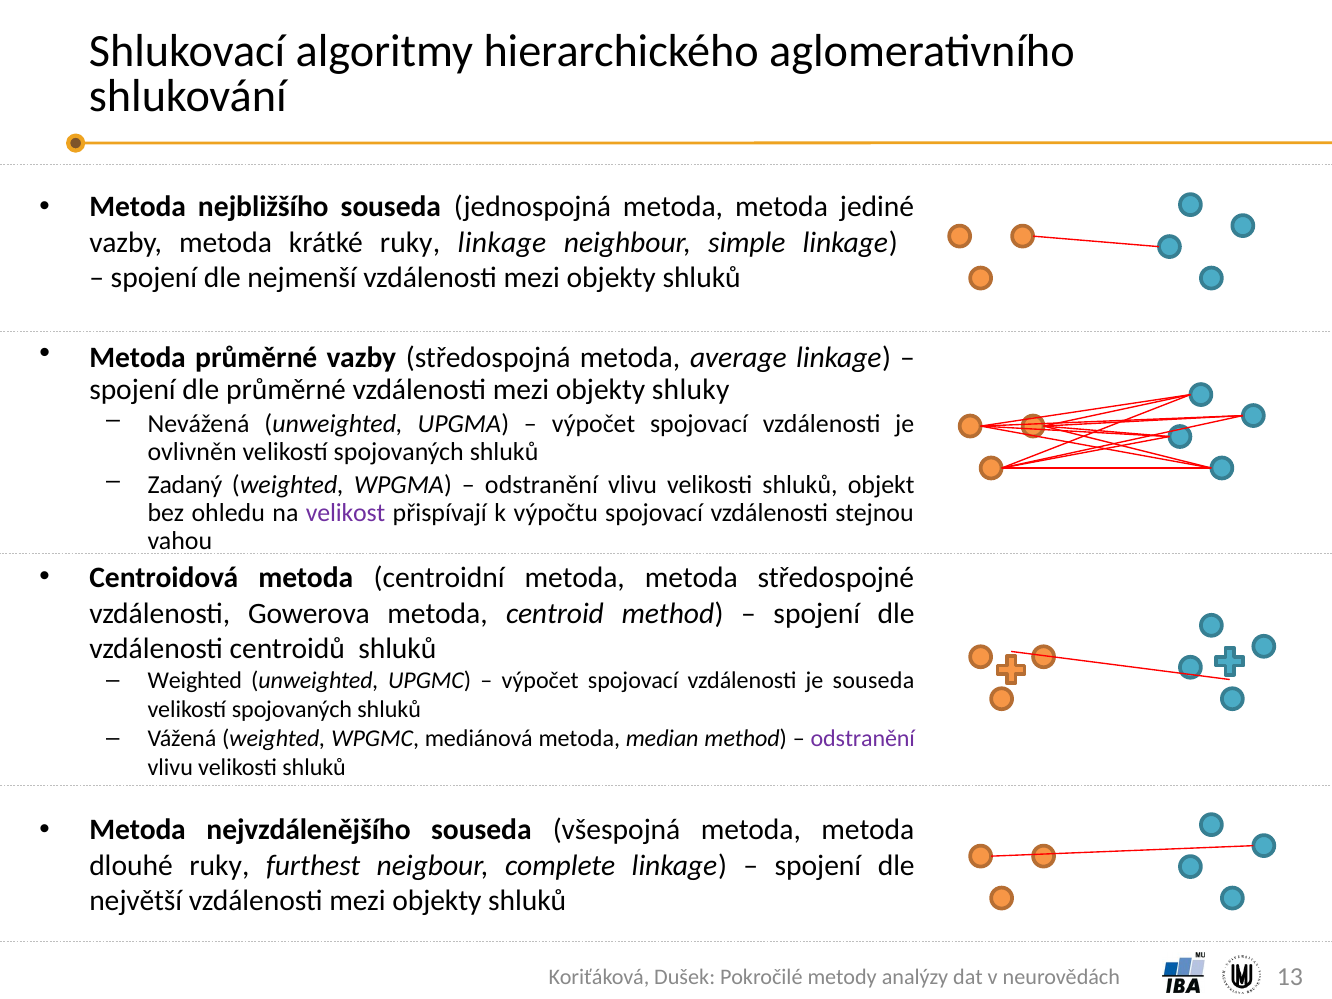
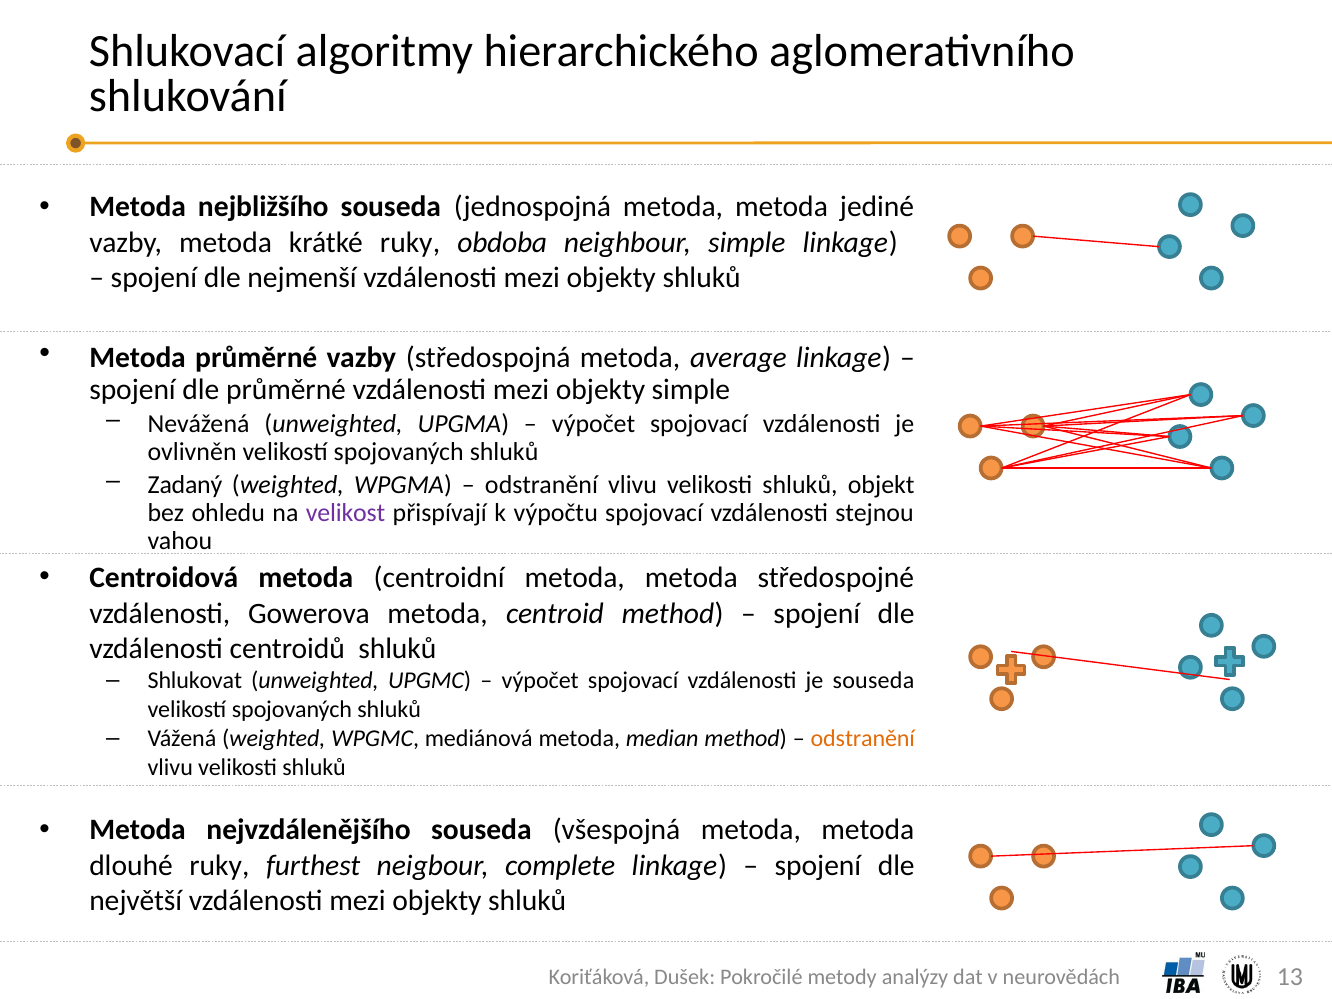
ruky linkage: linkage -> obdoba (502, 243)
objekty shluky: shluky -> simple (691, 390)
Weighted: Weighted -> Shlukovat (195, 681)
odstranění colour: purple -> orange (863, 739)
